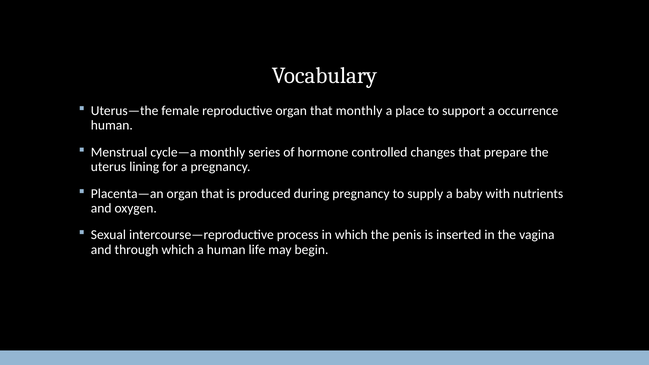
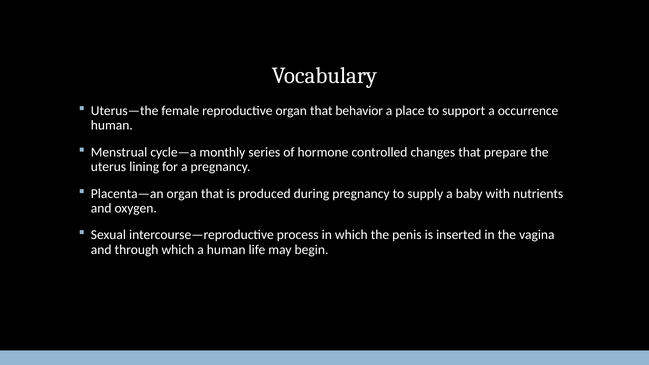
that monthly: monthly -> behavior (359, 111)
